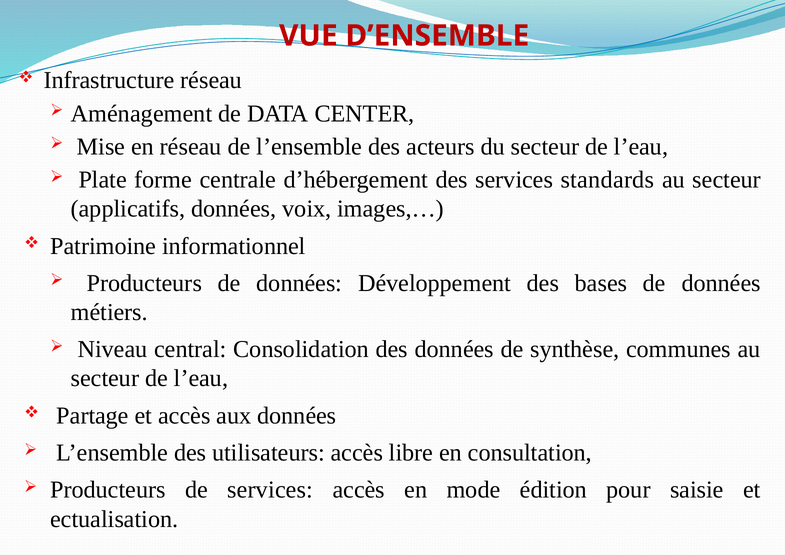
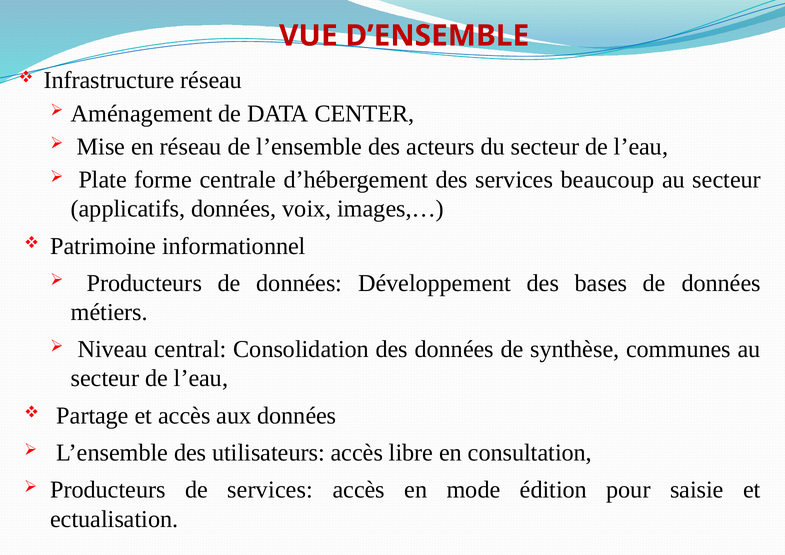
standards: standards -> beaucoup (608, 180)
